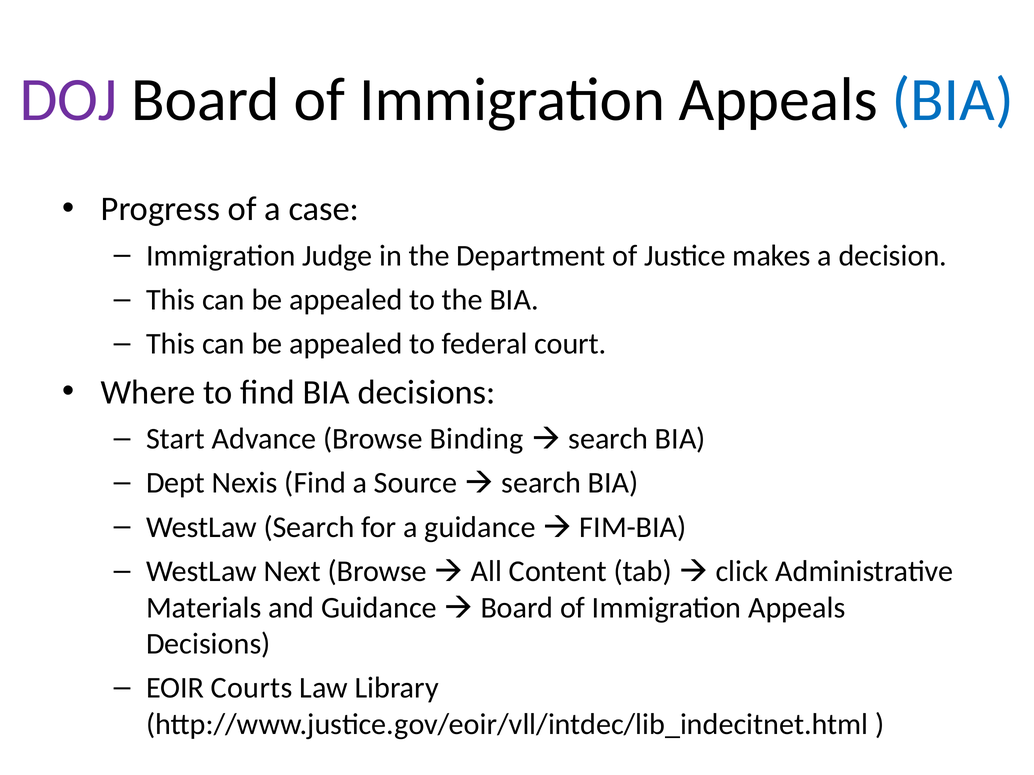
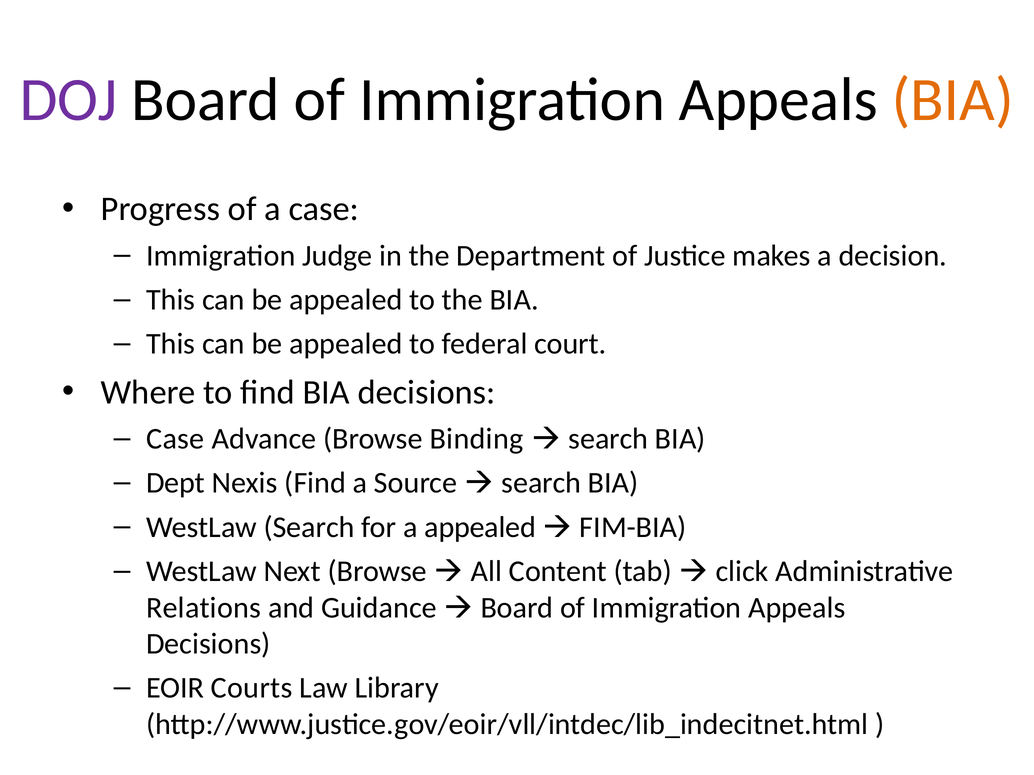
BIA colour: blue -> orange (953, 100)
Start: Start -> Case (175, 439)
a guidance: guidance -> appealed (480, 528)
Materials: Materials -> Relations (204, 608)
